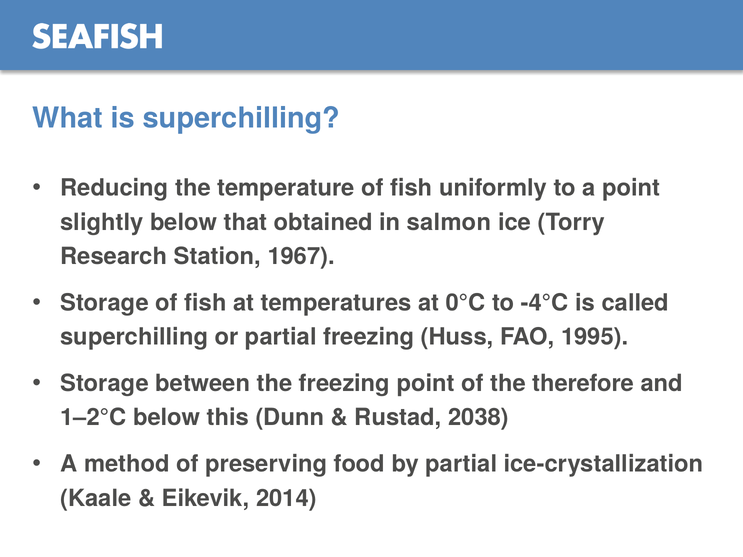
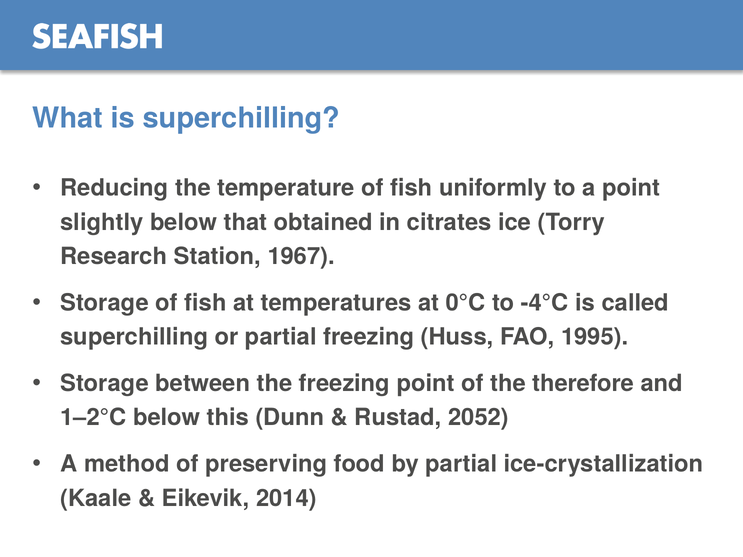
salmon: salmon -> citrates (449, 222)
2038: 2038 -> 2052 (479, 418)
